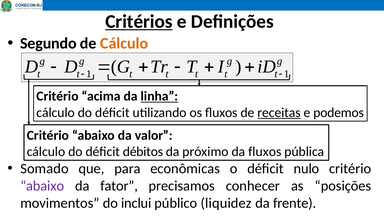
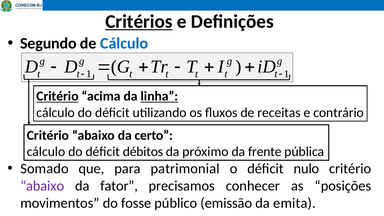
Cálculo colour: orange -> blue (124, 43)
Critério underline: none -> present (58, 96)
receitas underline: present -> none (279, 113)
podemos: podemos -> contrário (339, 113)
valor: valor -> certo (154, 135)
da fluxos: fluxos -> frente (265, 152)
econômicas: econômicas -> patrimonial (185, 169)
inclui: inclui -> fosse (136, 203)
liquidez: liquidez -> emissão (226, 203)
frente: frente -> emita (294, 203)
